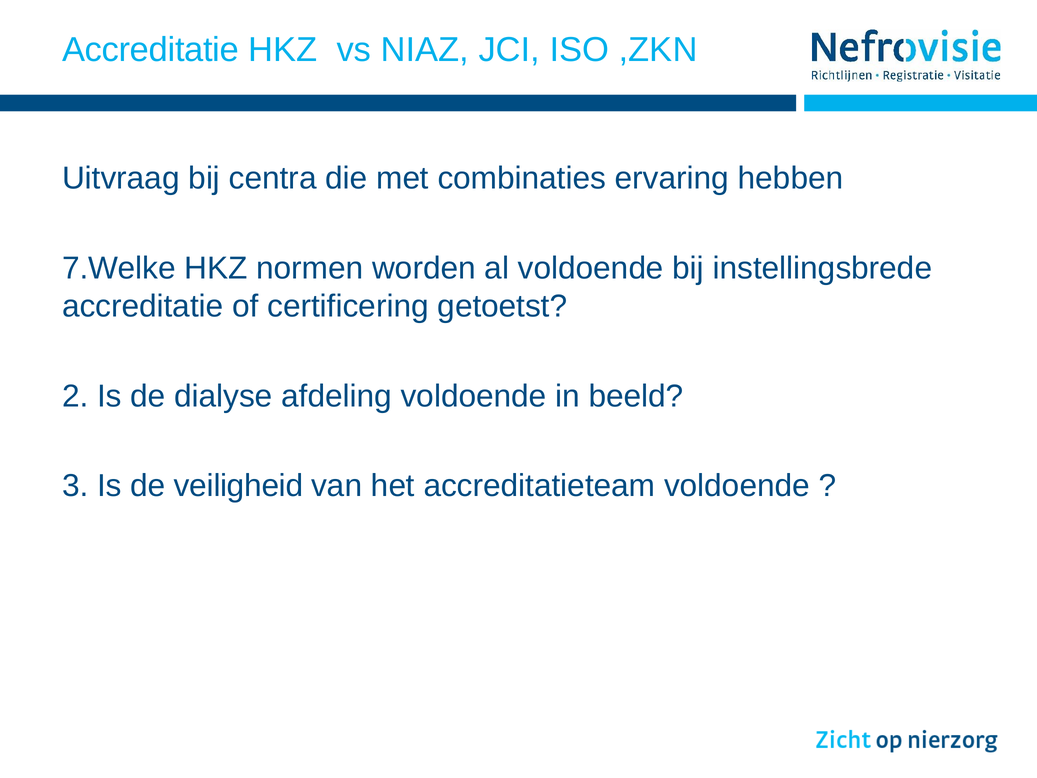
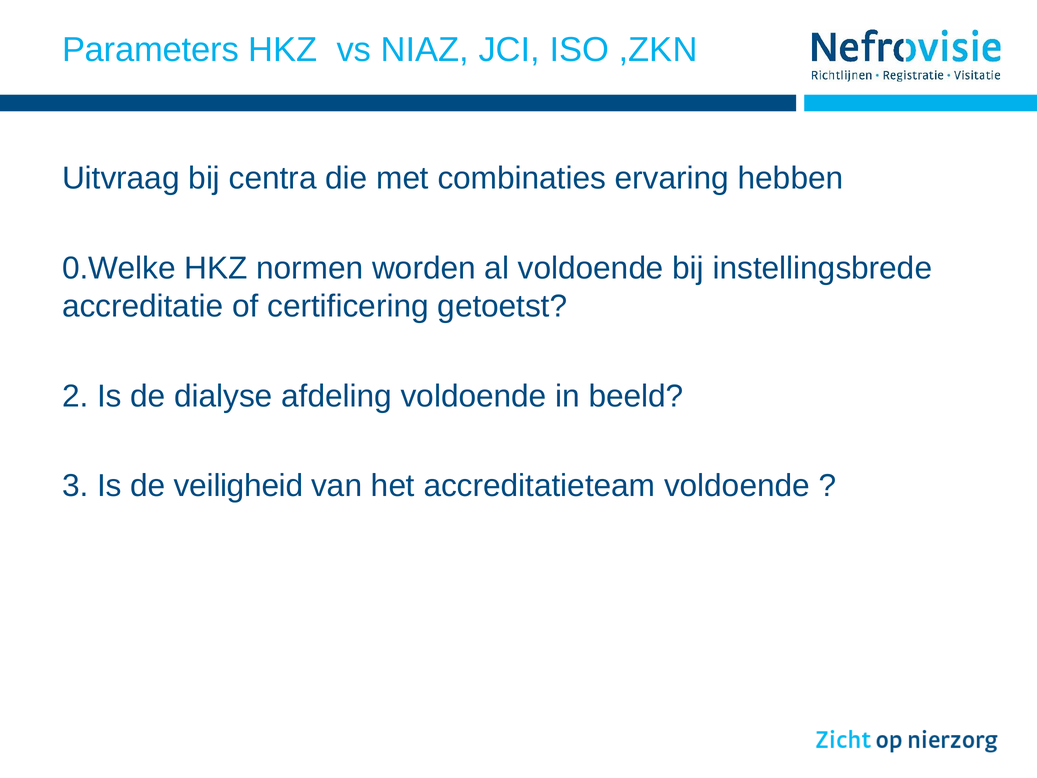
Accreditatie: Accreditatie -> Parameters (150, 50)
7.Welke: 7.Welke -> 0.Welke (119, 268)
